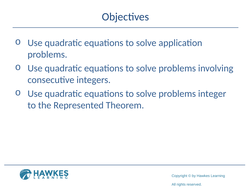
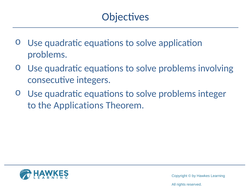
Represented: Represented -> Applications (79, 105)
